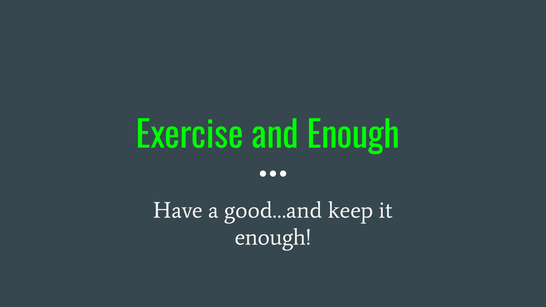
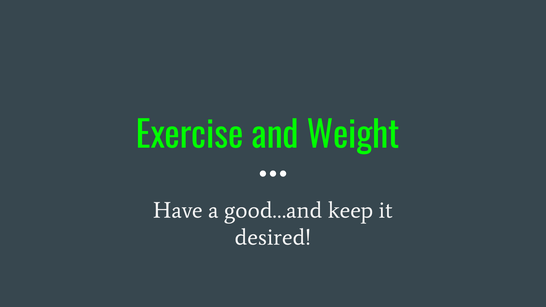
and Enough: Enough -> Weight (353, 136)
enough: enough -> desired (273, 238)
